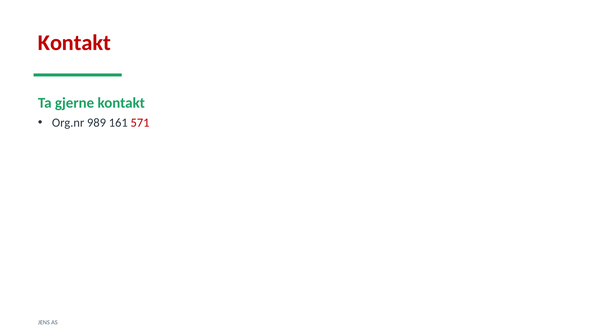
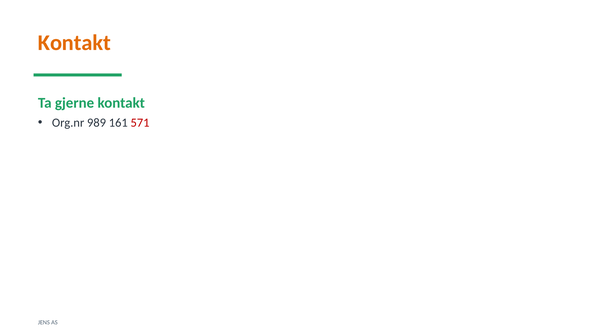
Kontakt colour: red -> orange (74, 43)
